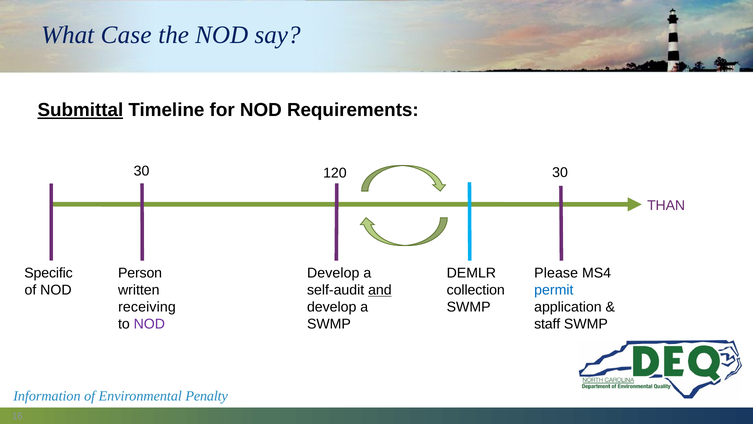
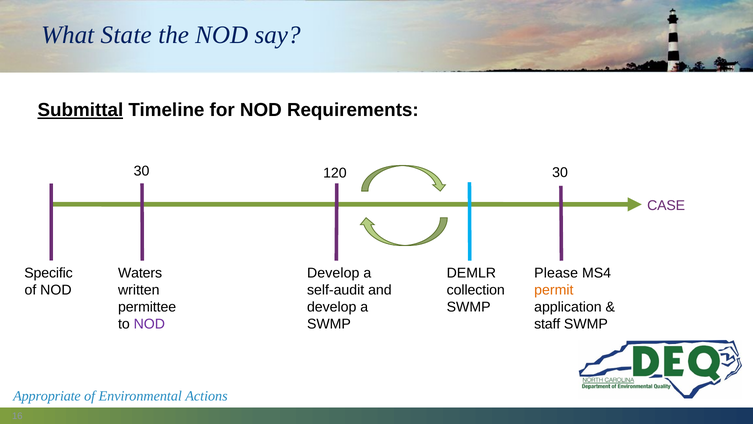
Case: Case -> State (126, 35)
THAN: THAN -> CASE (666, 205)
Person: Person -> Waters (140, 273)
and underline: present -> none (380, 290)
permit colour: blue -> orange (554, 290)
receiving: receiving -> permittee (147, 307)
Information: Information -> Appropriate (47, 396)
Penalty: Penalty -> Actions (207, 396)
